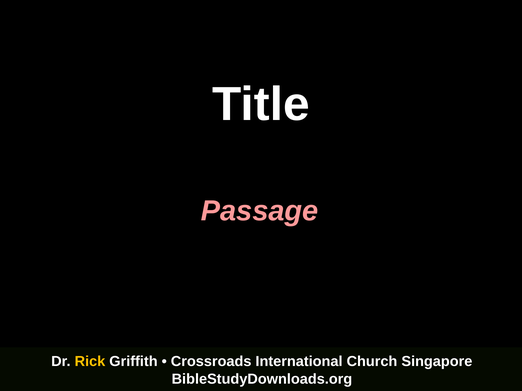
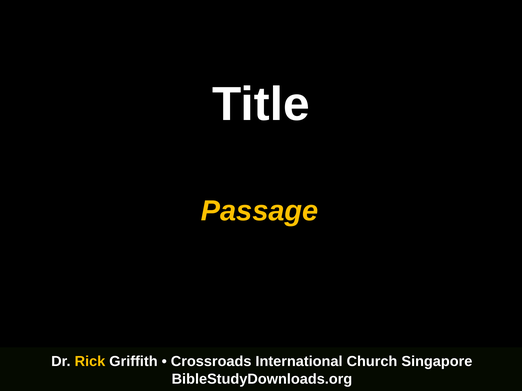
Passage colour: pink -> yellow (260, 211)
